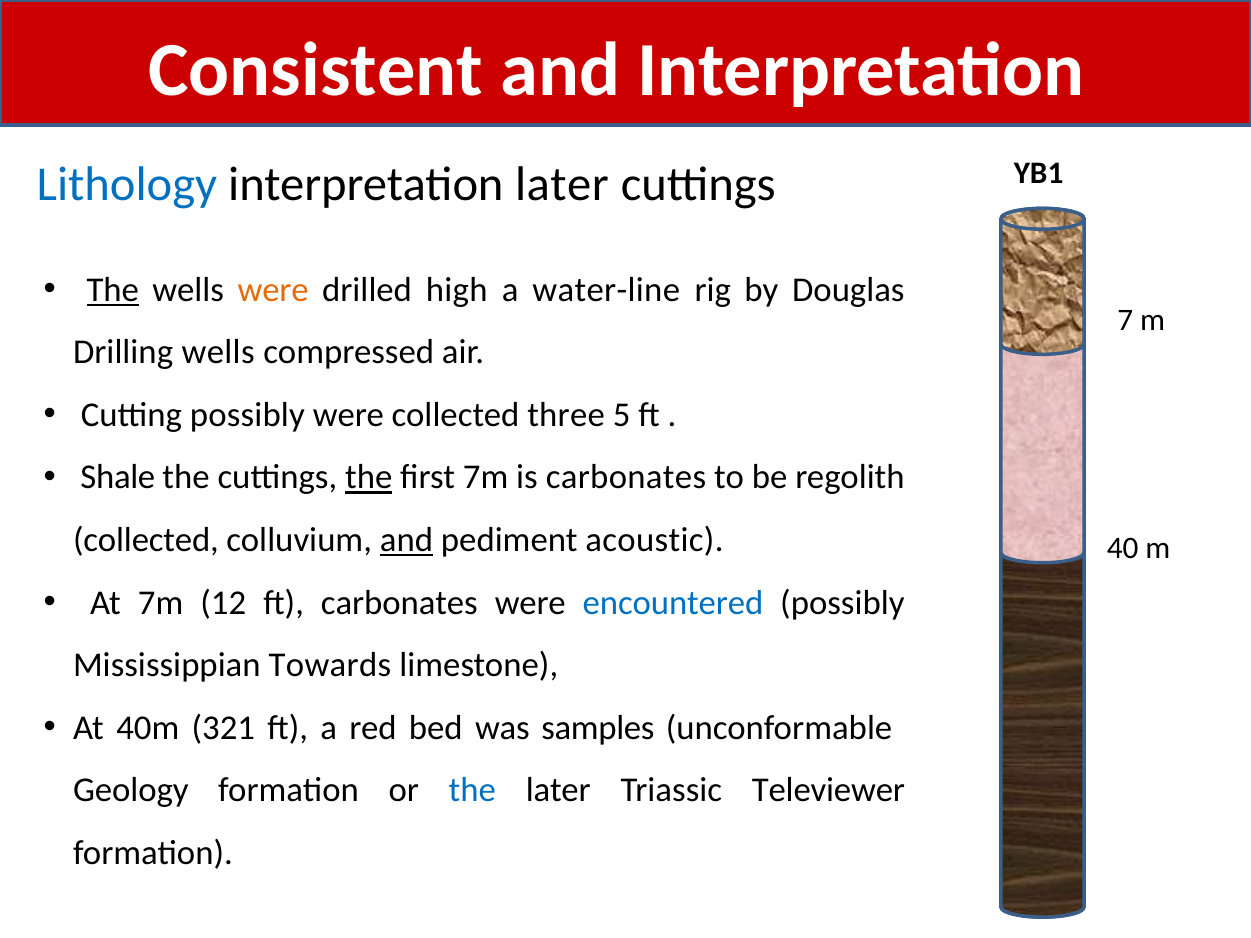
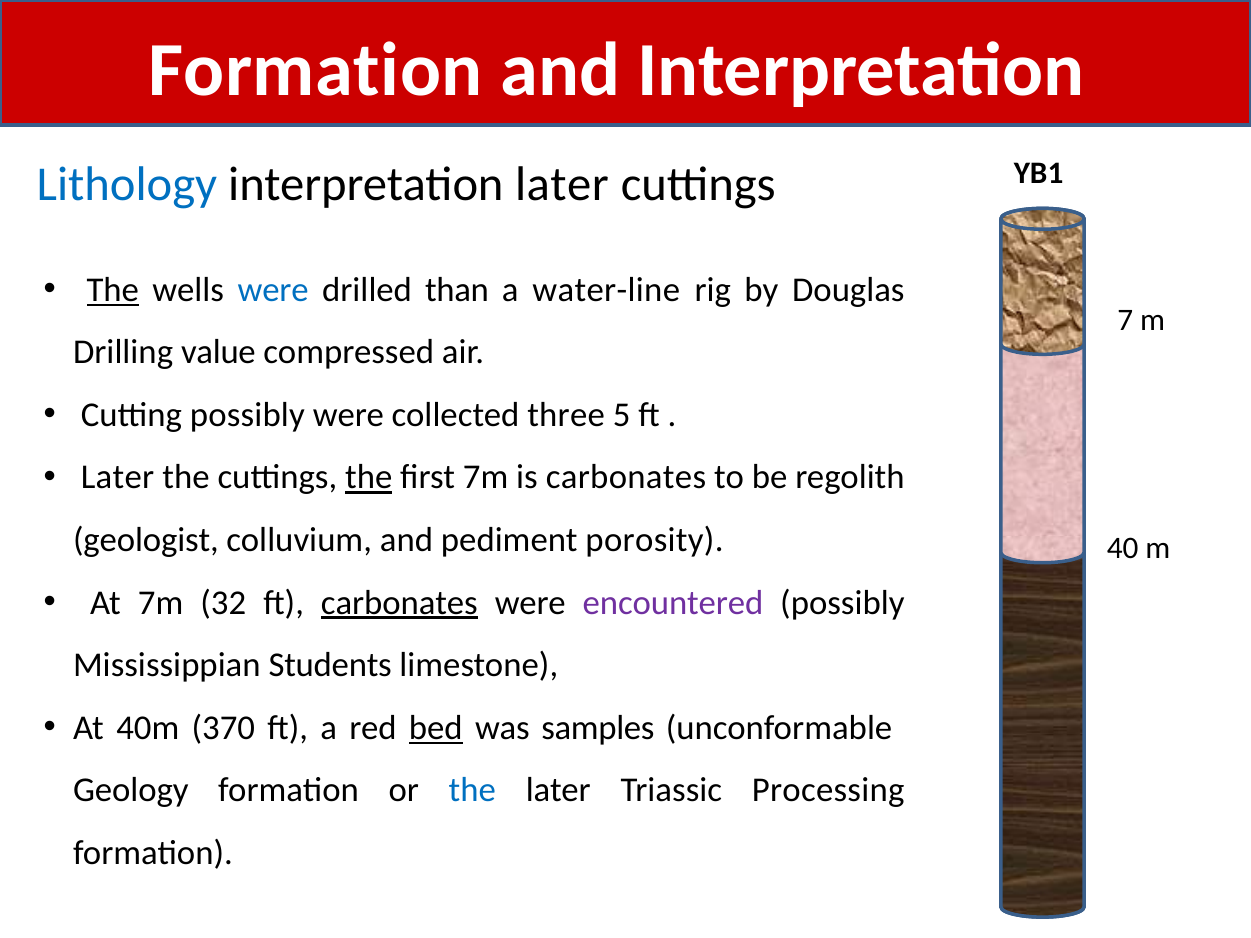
Consistent: Consistent -> Formation (315, 70)
were colour: orange -> blue (273, 290)
high: high -> than (457, 290)
Drilling wells: wells -> value (218, 353)
Shale: Shale -> Later (118, 478)
collected: collected -> geologist (146, 540)
and underline: present -> none (406, 540)
acoustic: acoustic -> porosity (655, 540)
12: 12 -> 32 (223, 603)
carbonates underline: none -> present (399, 603)
encountered colour: blue -> purple (673, 603)
Towards: Towards -> Students (330, 665)
321: 321 -> 370 (223, 728)
bed underline: none -> present (436, 728)
Televiewer: Televiewer -> Processing (828, 790)
